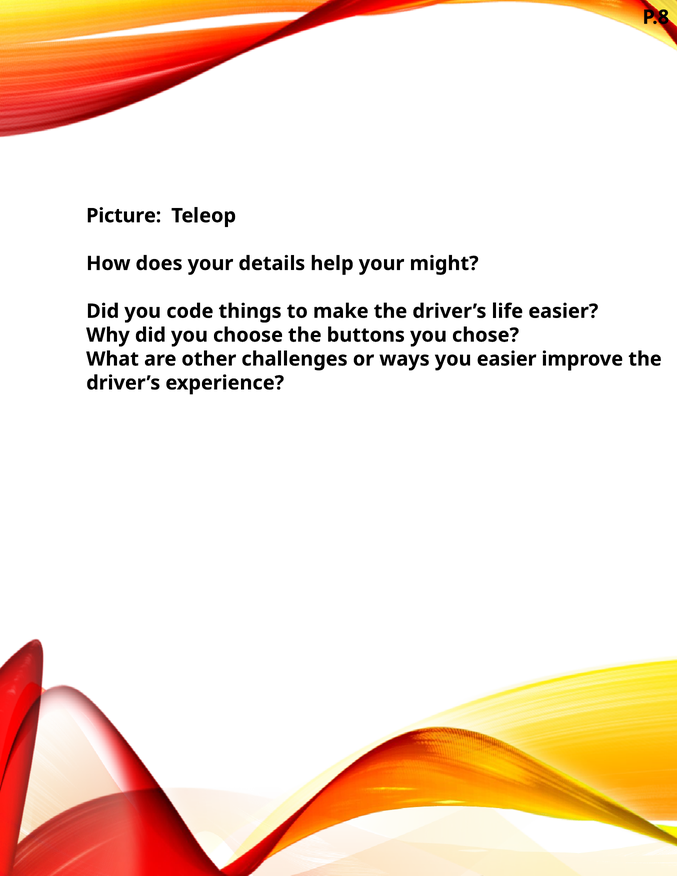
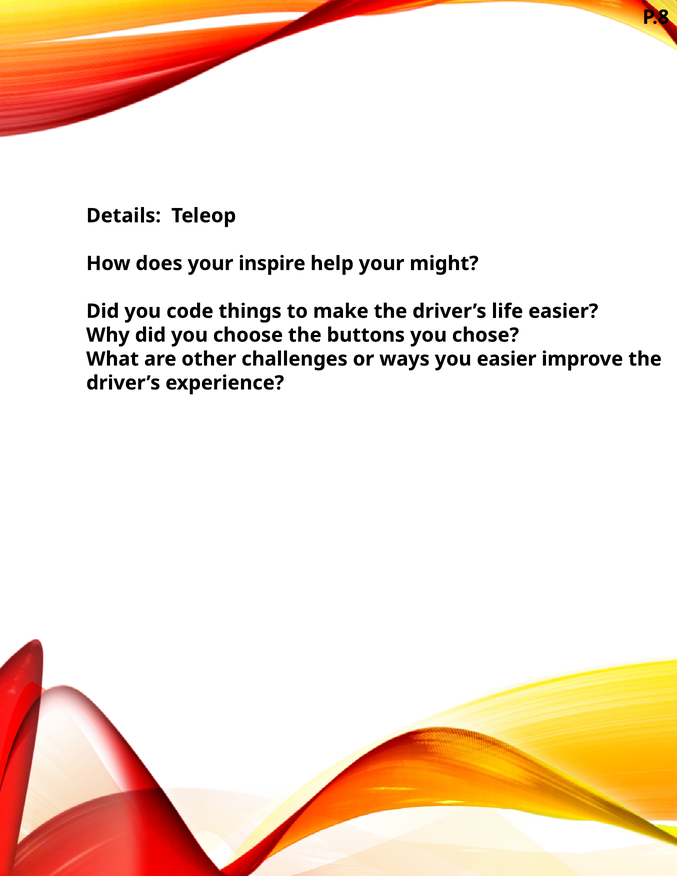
Picture: Picture -> Details (124, 216)
details: details -> inspire (272, 264)
